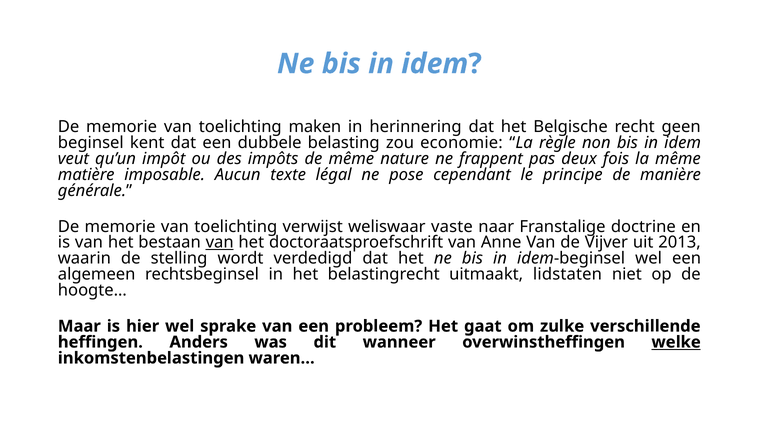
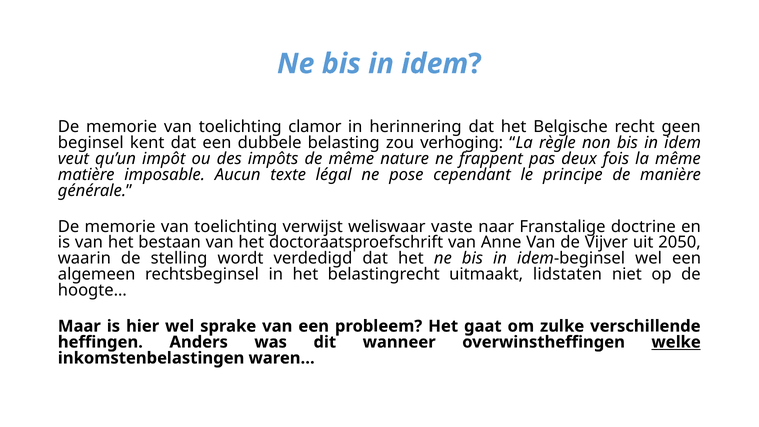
maken: maken -> clamor (315, 127)
economie: economie -> verhoging (462, 143)
van underline: present -> none (220, 242)
2013: 2013 -> 2050 (680, 242)
